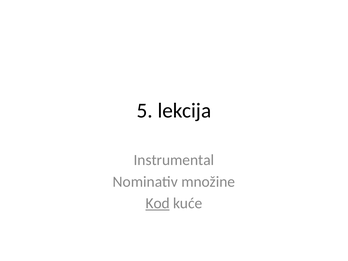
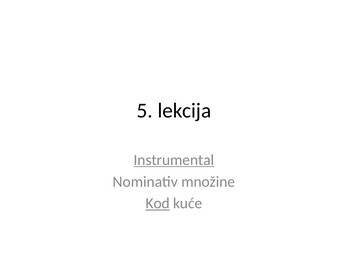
Instrumental underline: none -> present (174, 160)
